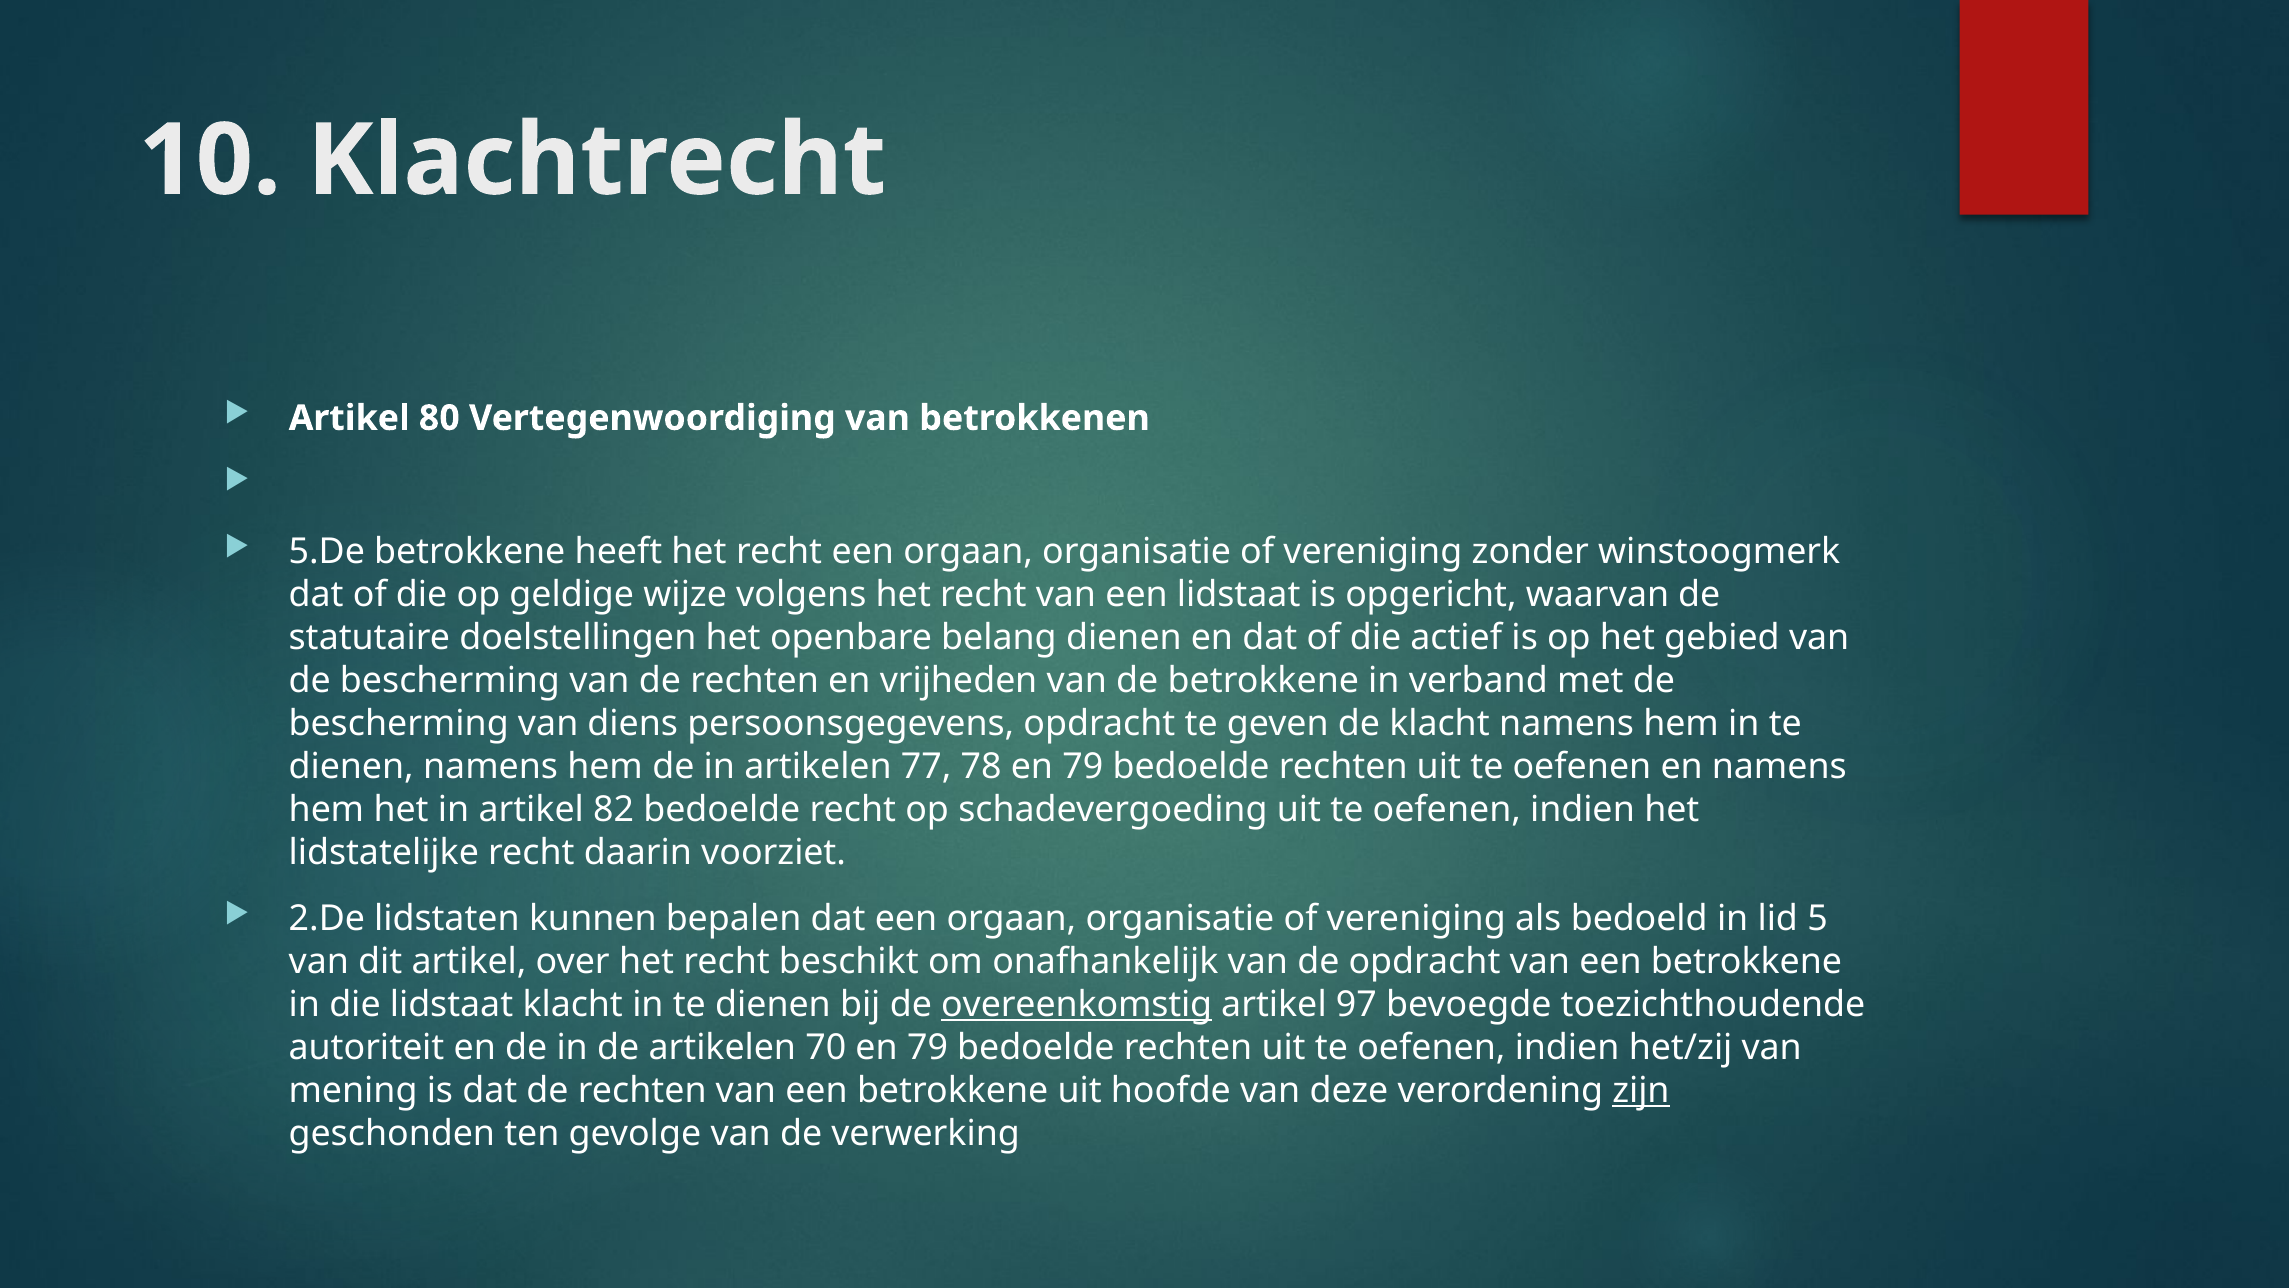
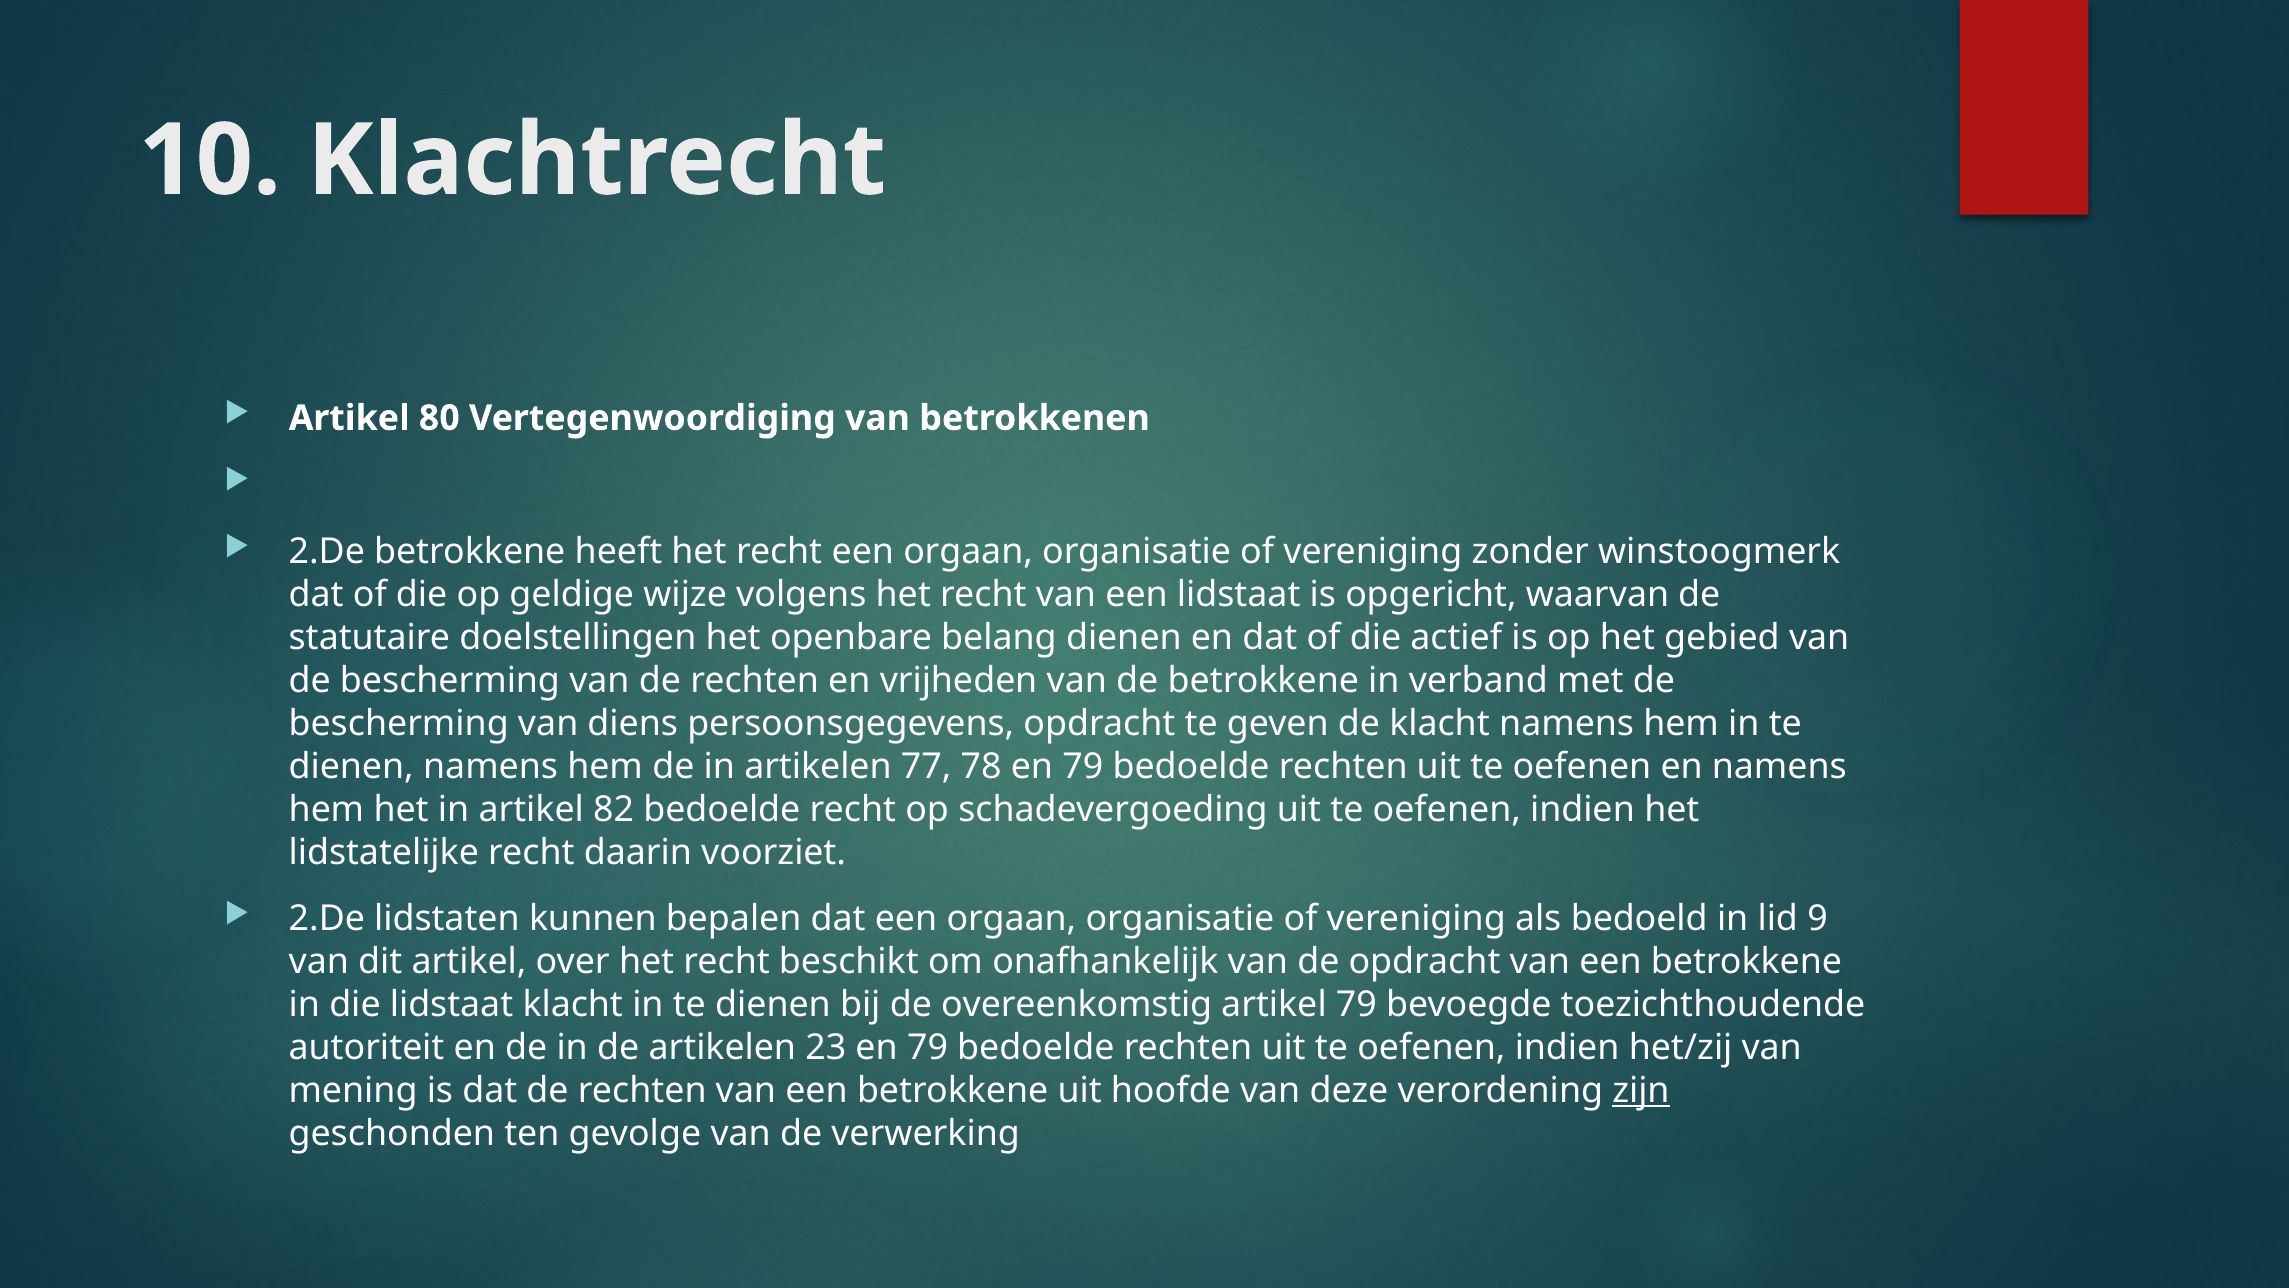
5.De: 5.De -> 2.De (327, 552)
5: 5 -> 9 (1818, 919)
overeenkomstig underline: present -> none (1077, 1005)
artikel 97: 97 -> 79 (1356, 1005)
70: 70 -> 23 (826, 1048)
